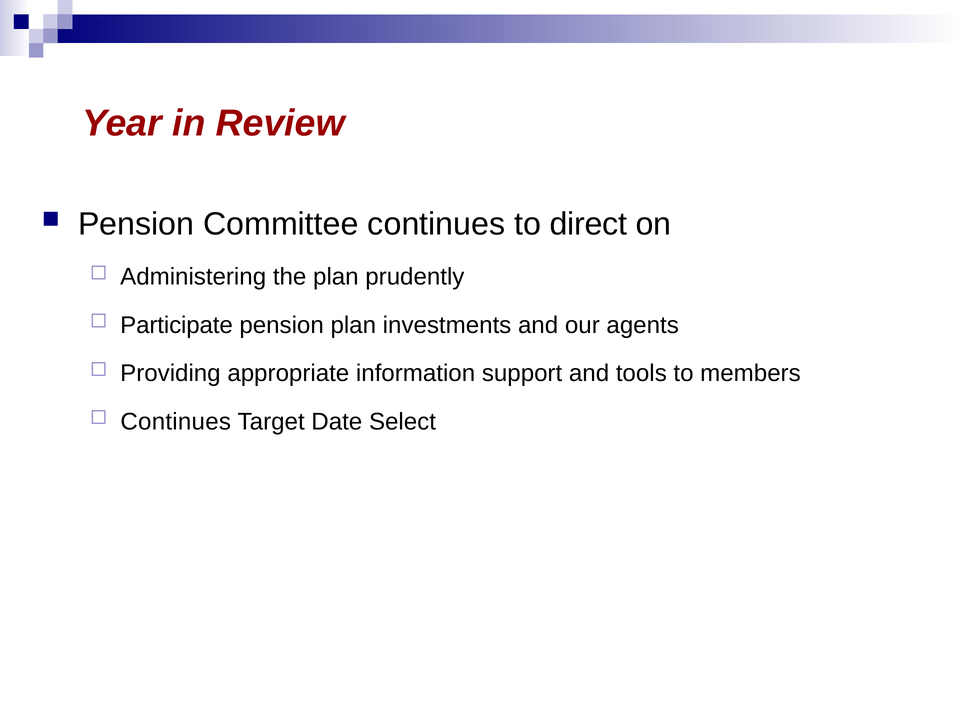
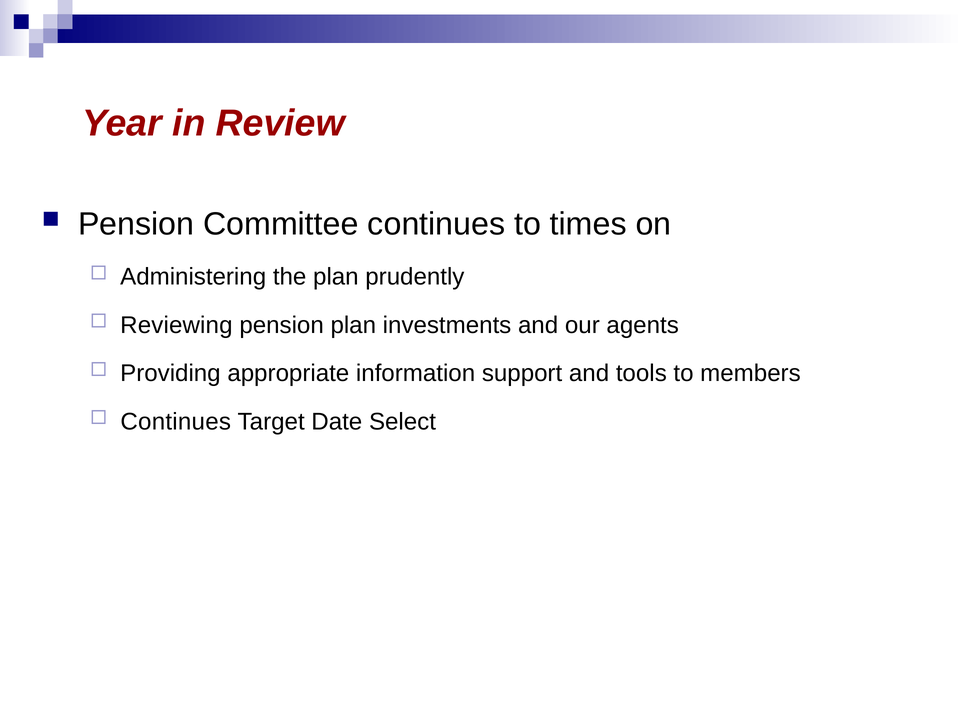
direct: direct -> times (588, 224)
Participate: Participate -> Reviewing (176, 325)
